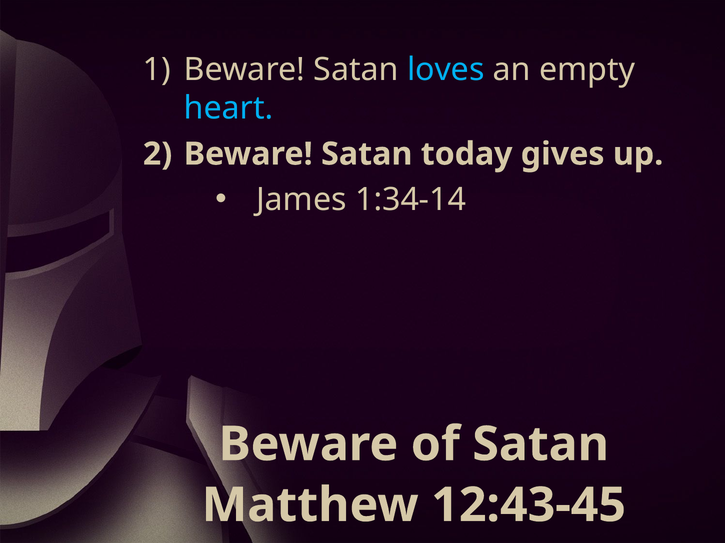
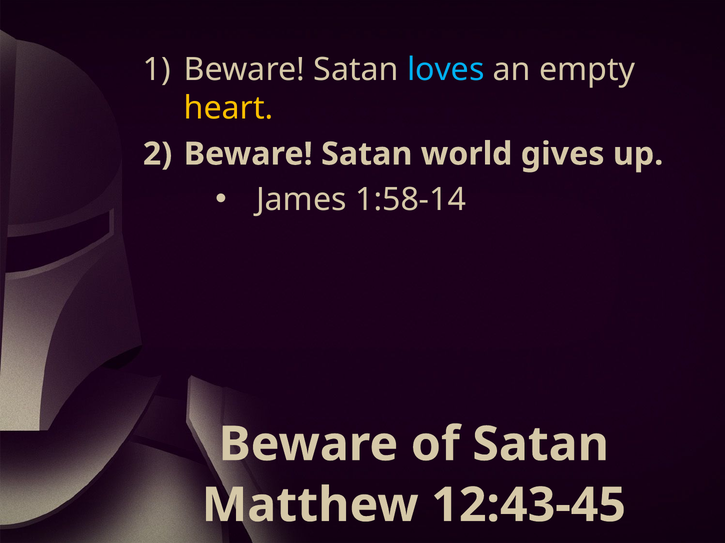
heart colour: light blue -> yellow (229, 108)
today: today -> world (467, 154)
1:34-14: 1:34-14 -> 1:58-14 (411, 200)
